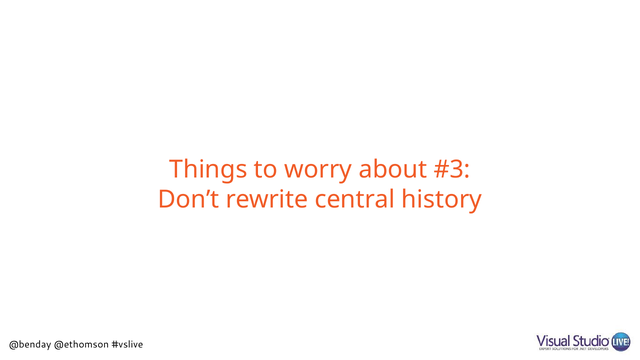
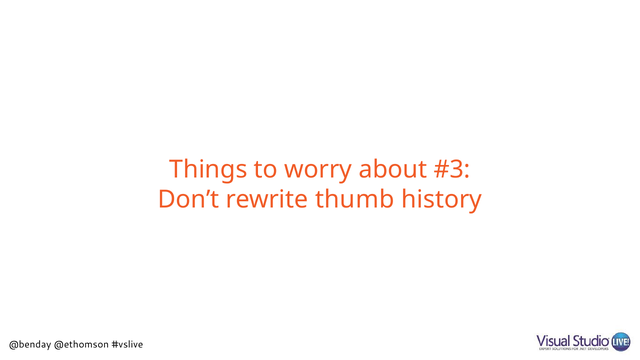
central: central -> thumb (355, 200)
